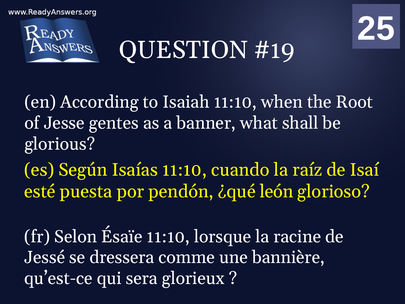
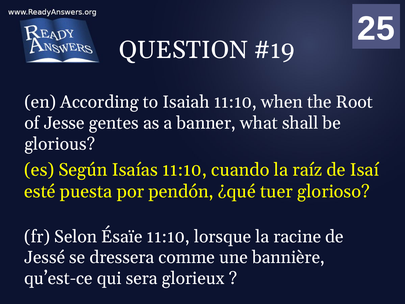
león: león -> tuer (276, 191)
